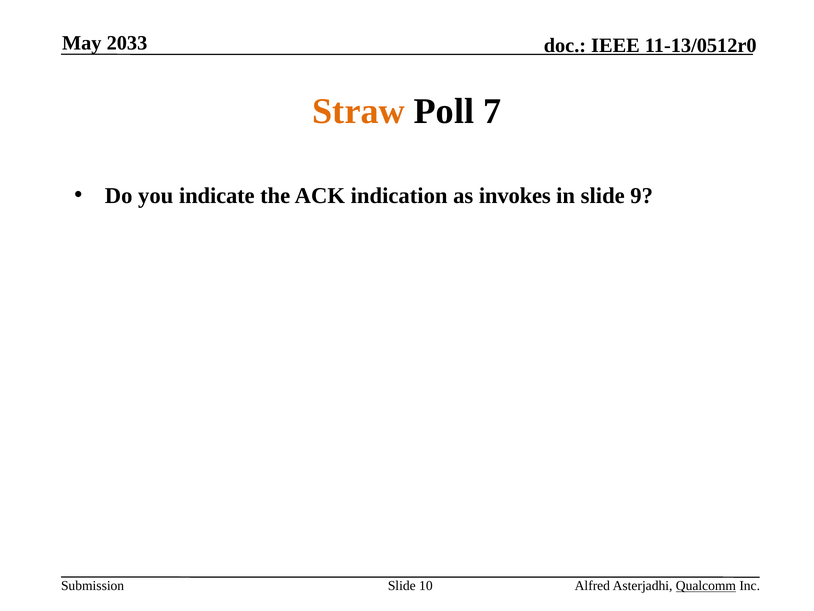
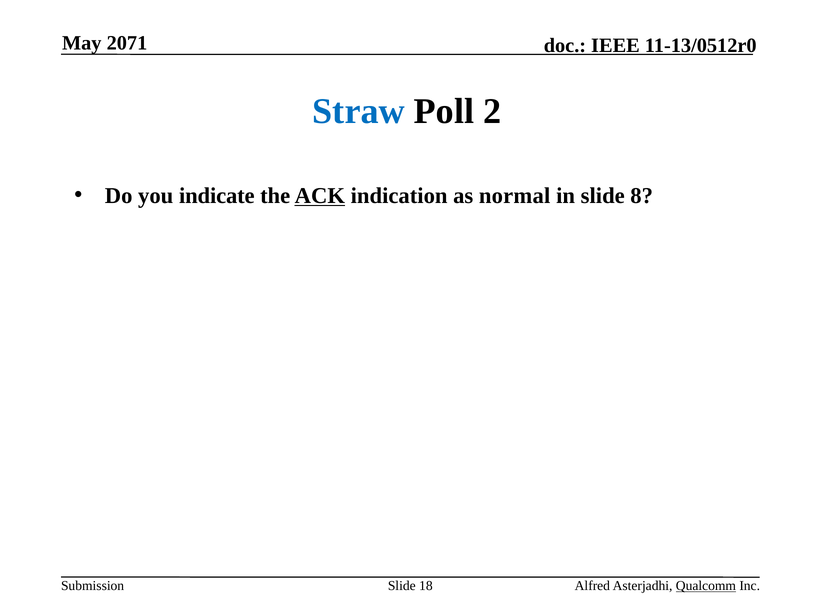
2033: 2033 -> 2071 (127, 43)
Straw colour: orange -> blue (359, 111)
7: 7 -> 2 (492, 111)
ACK underline: none -> present (320, 196)
invokes: invokes -> normal (515, 196)
9: 9 -> 8 (642, 196)
10: 10 -> 18 (426, 586)
